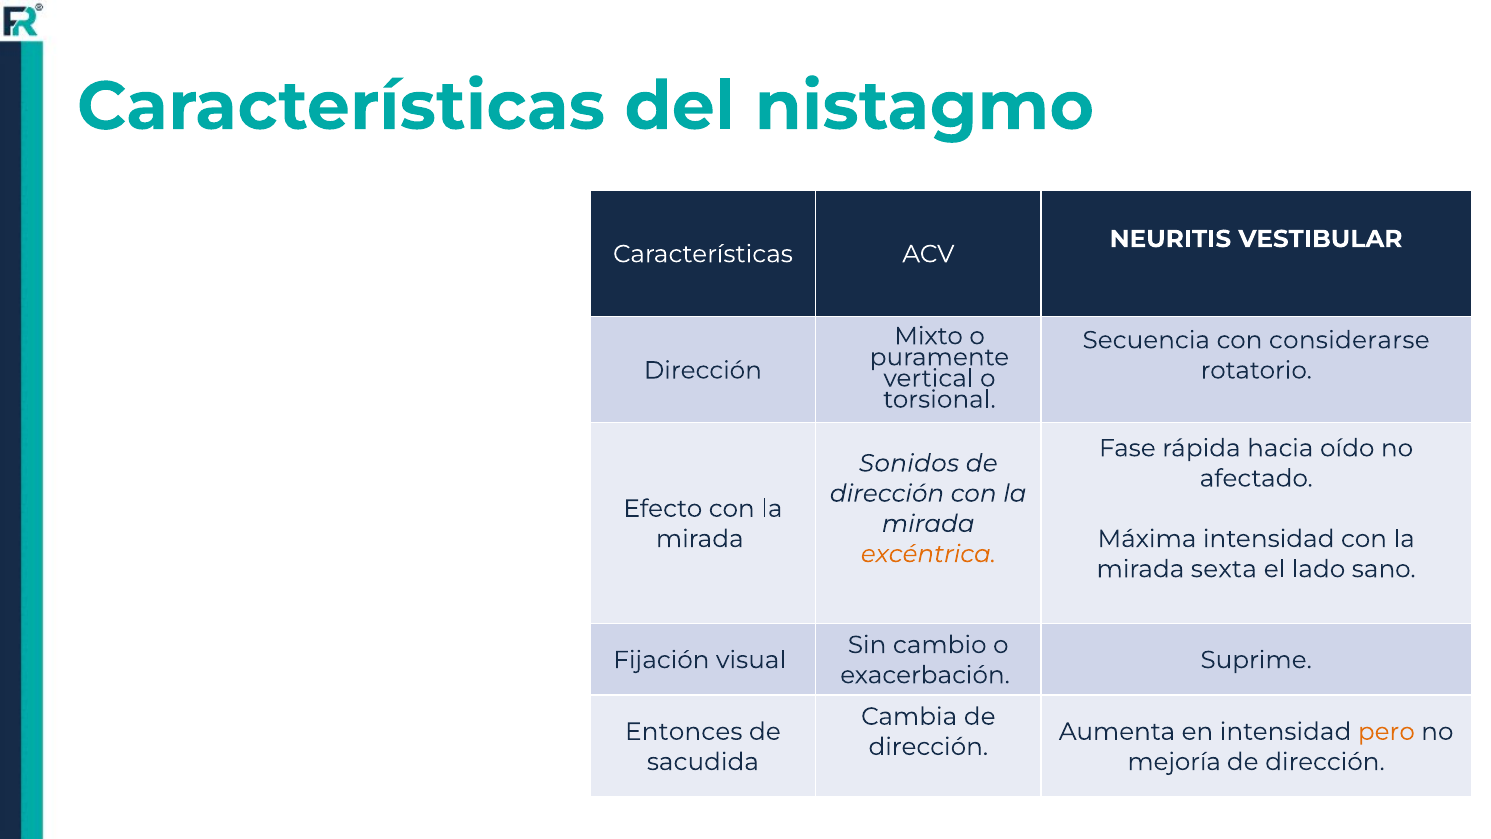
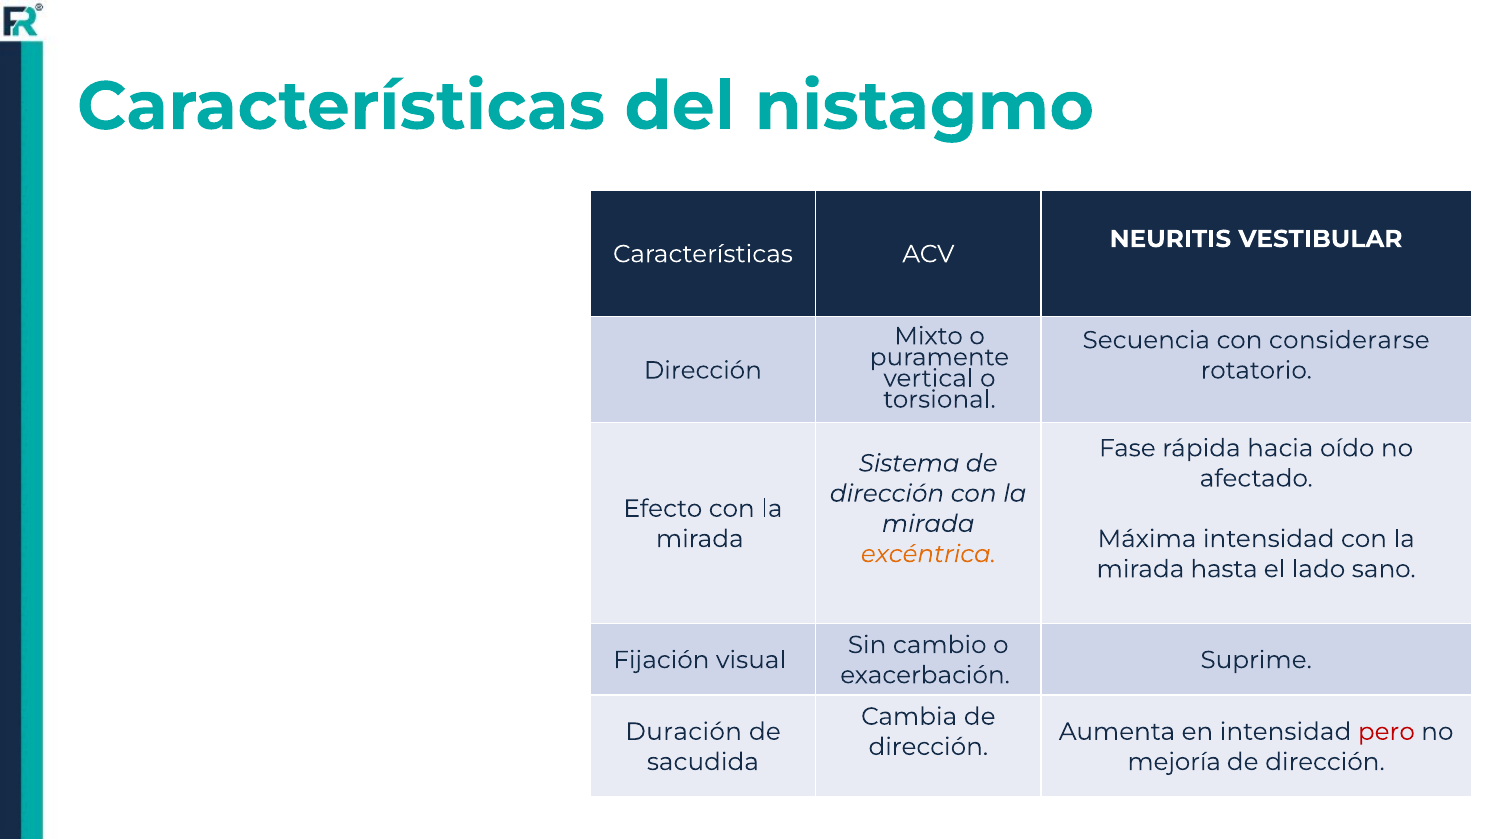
Sonidos: Sonidos -> Sistema (909, 463)
sexta: sexta -> hasta (1224, 569)
Entonces: Entonces -> Duración (684, 731)
pero colour: orange -> red (1386, 731)
